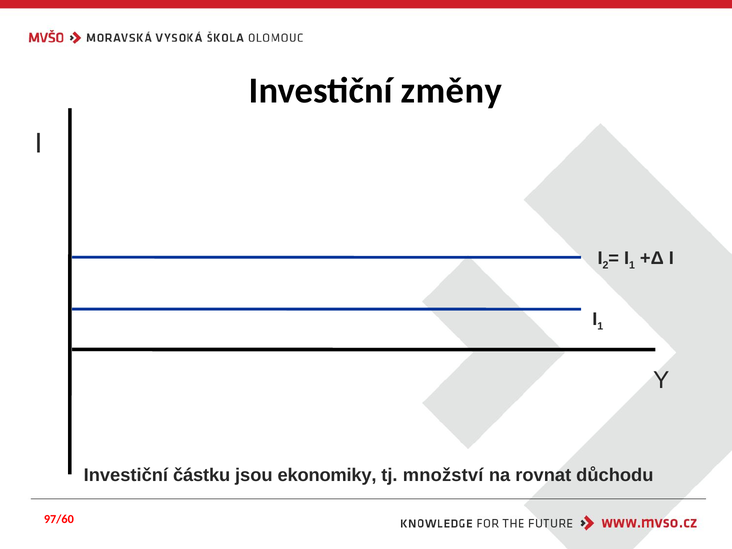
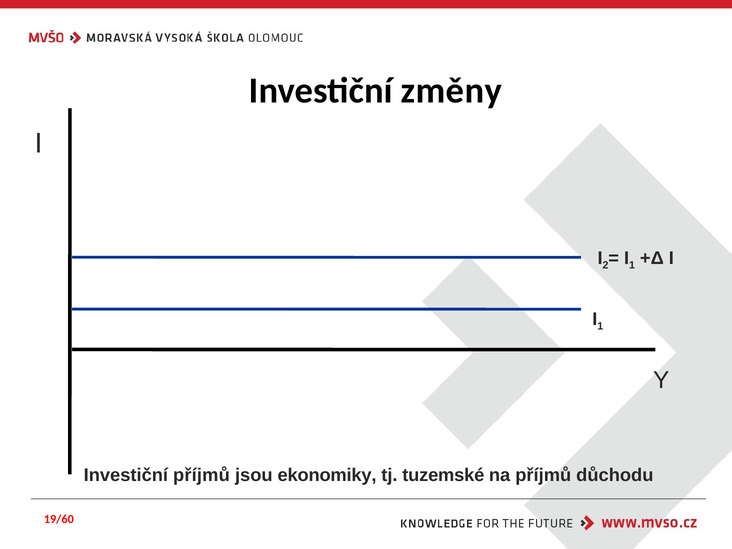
Investiční částku: částku -> příjmů (201, 475)
množství: množství -> tuzemské (443, 475)
na rovnat: rovnat -> příjmů (543, 475)
97/60: 97/60 -> 19/60 (59, 519)
